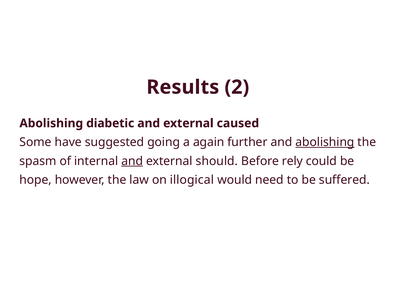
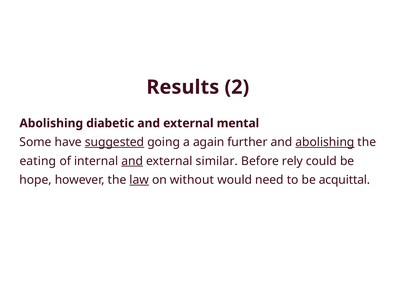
caused: caused -> mental (238, 123)
suggested underline: none -> present (115, 142)
spasm: spasm -> eating (38, 161)
should: should -> similar (217, 161)
law underline: none -> present (139, 180)
illogical: illogical -> without (192, 180)
suffered: suffered -> acquittal (344, 180)
